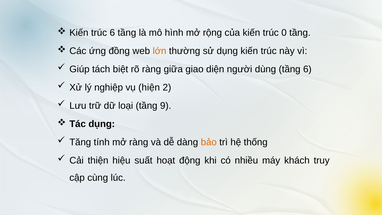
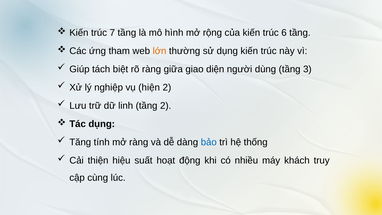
trúc 6: 6 -> 7 (112, 33)
0: 0 -> 6 (284, 33)
đồng: đồng -> tham (119, 51)
tầng 6: 6 -> 3 (307, 69)
loại: loại -> linh (126, 106)
tầng 9: 9 -> 2 (166, 106)
bảo colour: orange -> blue (209, 142)
